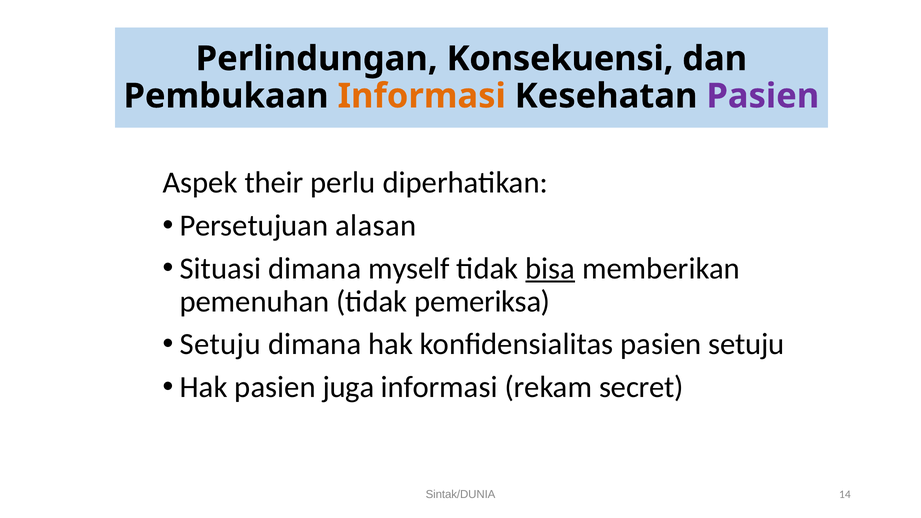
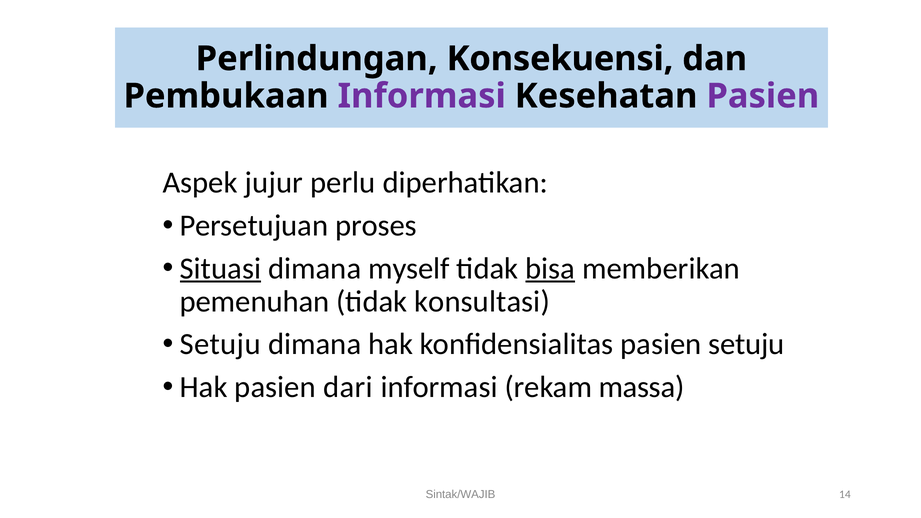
Informasi colour: orange -> purple (422, 96)
their: their -> jujur (274, 183)
alasan: alasan -> proses (376, 226)
Situasi underline: none -> present (220, 268)
pemeriksa: pemeriksa -> konsultasi (482, 302)
juga: juga -> dari (348, 387)
secret: secret -> massa (641, 387)
Sintak/DUNIA: Sintak/DUNIA -> Sintak/WAJIB (460, 495)
